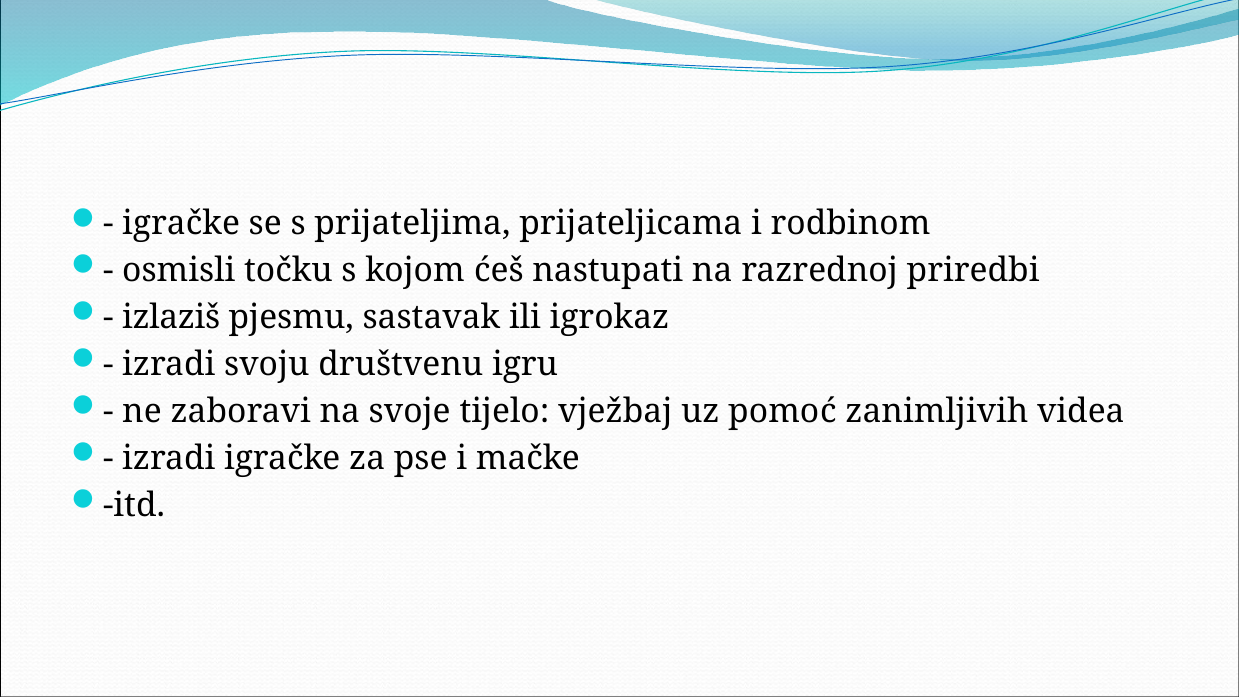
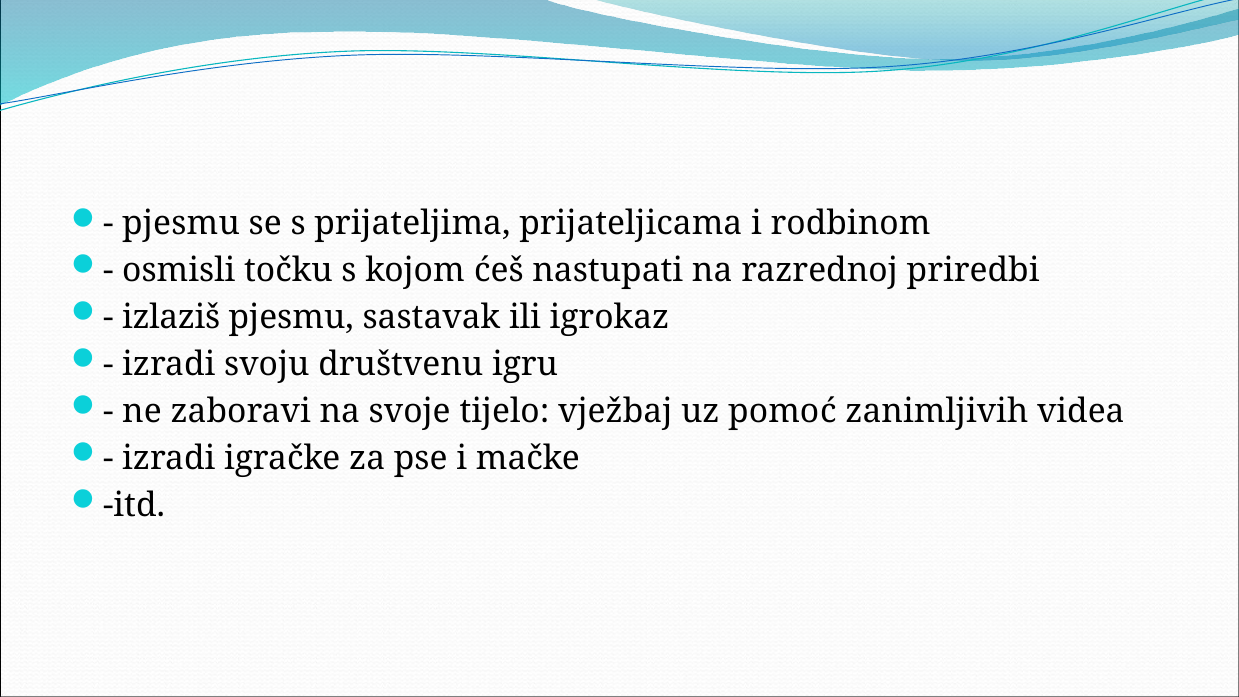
igračke: igračke -> pjesmu (181, 224)
